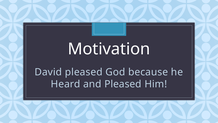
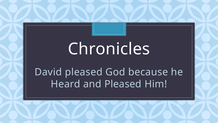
Motivation: Motivation -> Chronicles (109, 49)
